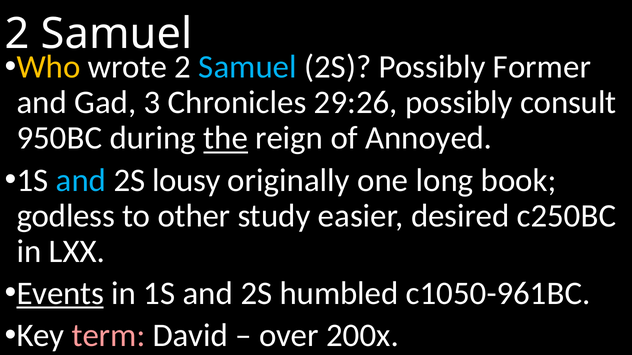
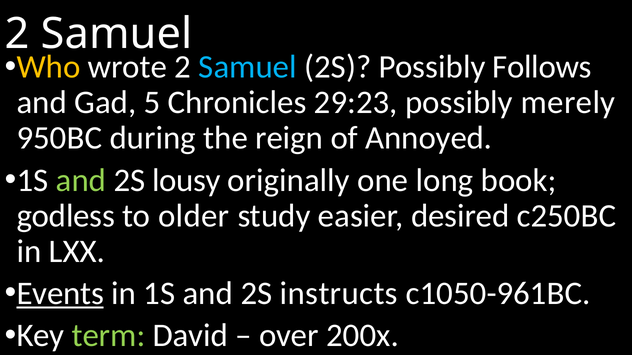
Former: Former -> Follows (542, 67)
3: 3 -> 5 (152, 103)
29:26: 29:26 -> 29:23 (356, 103)
consult: consult -> merely (568, 103)
the underline: present -> none (226, 138)
and colour: light blue -> light green (81, 180)
other: other -> older (194, 216)
humbled: humbled -> instructs (339, 294)
term colour: pink -> light green (108, 336)
